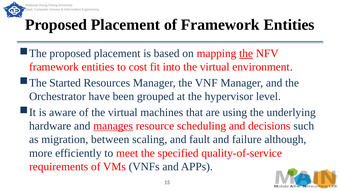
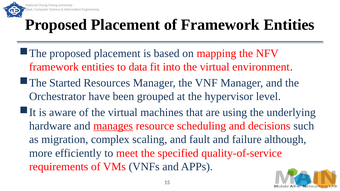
the underline: present -> none (246, 53)
cost: cost -> data (138, 67)
between: between -> complex (110, 140)
